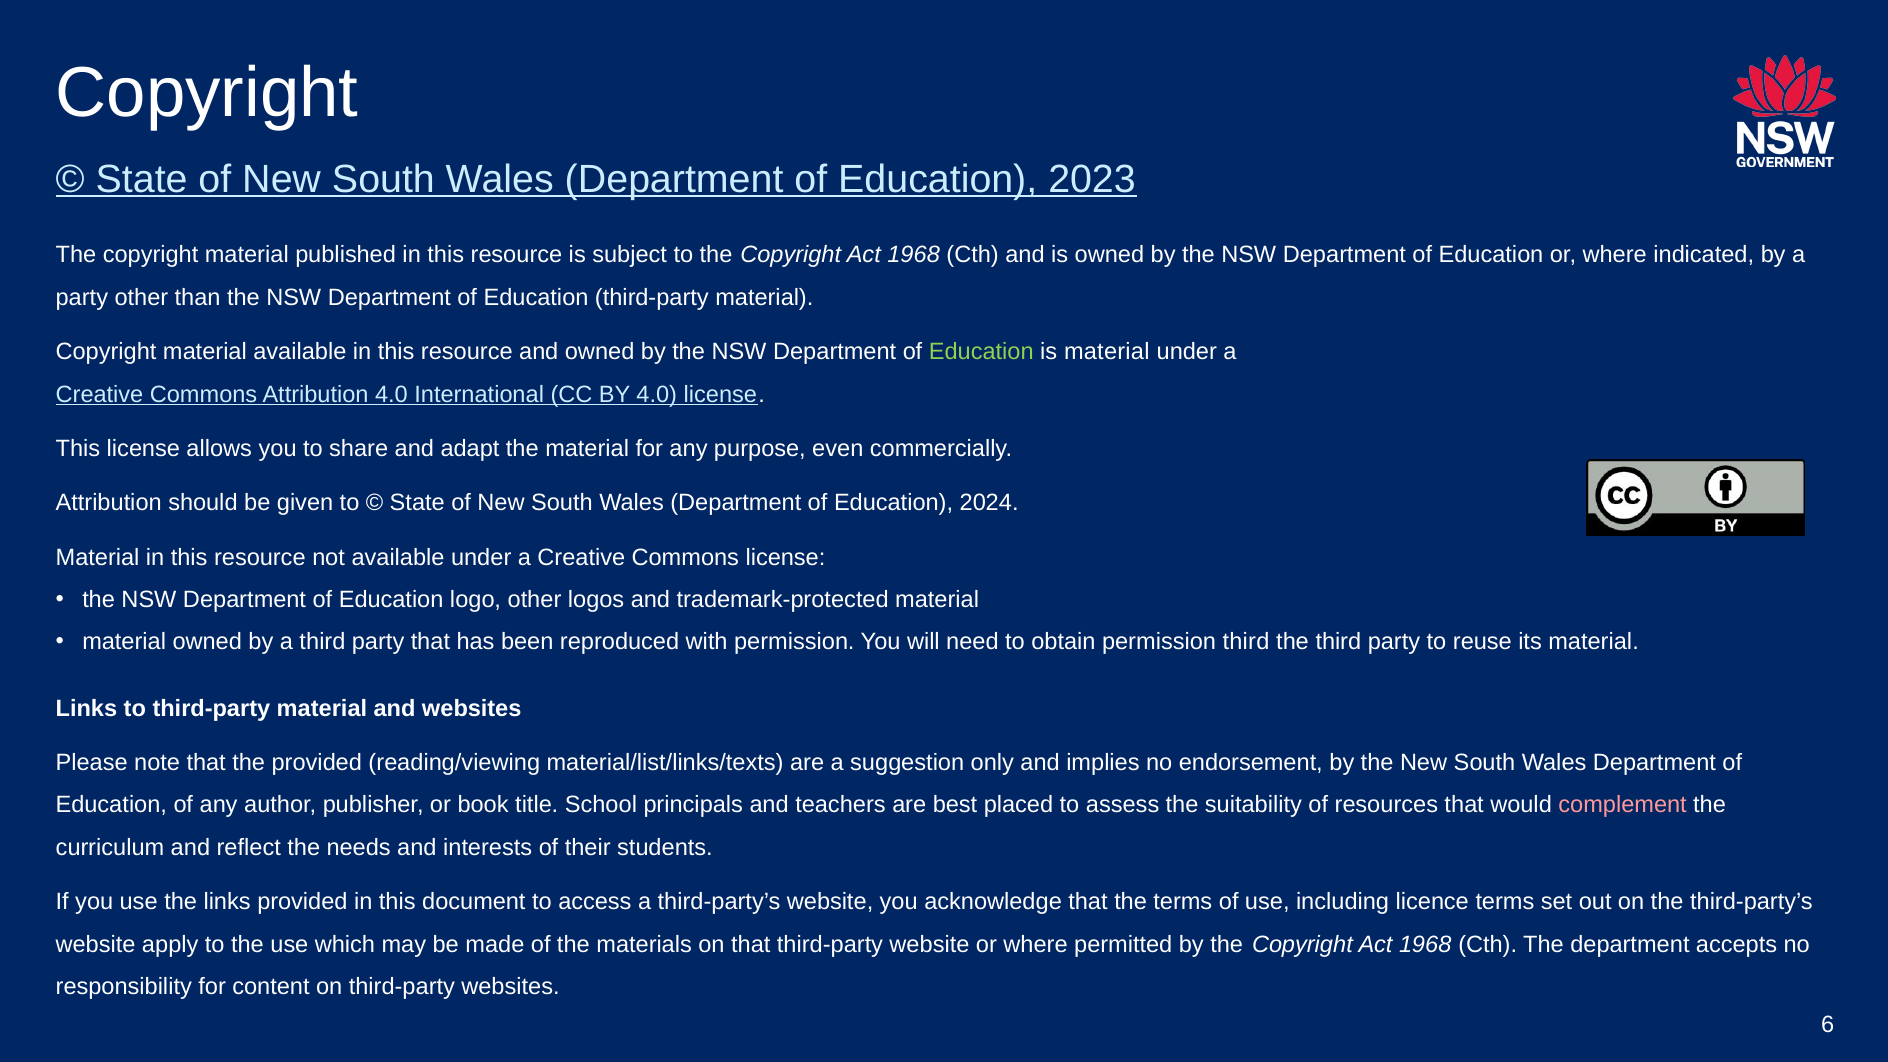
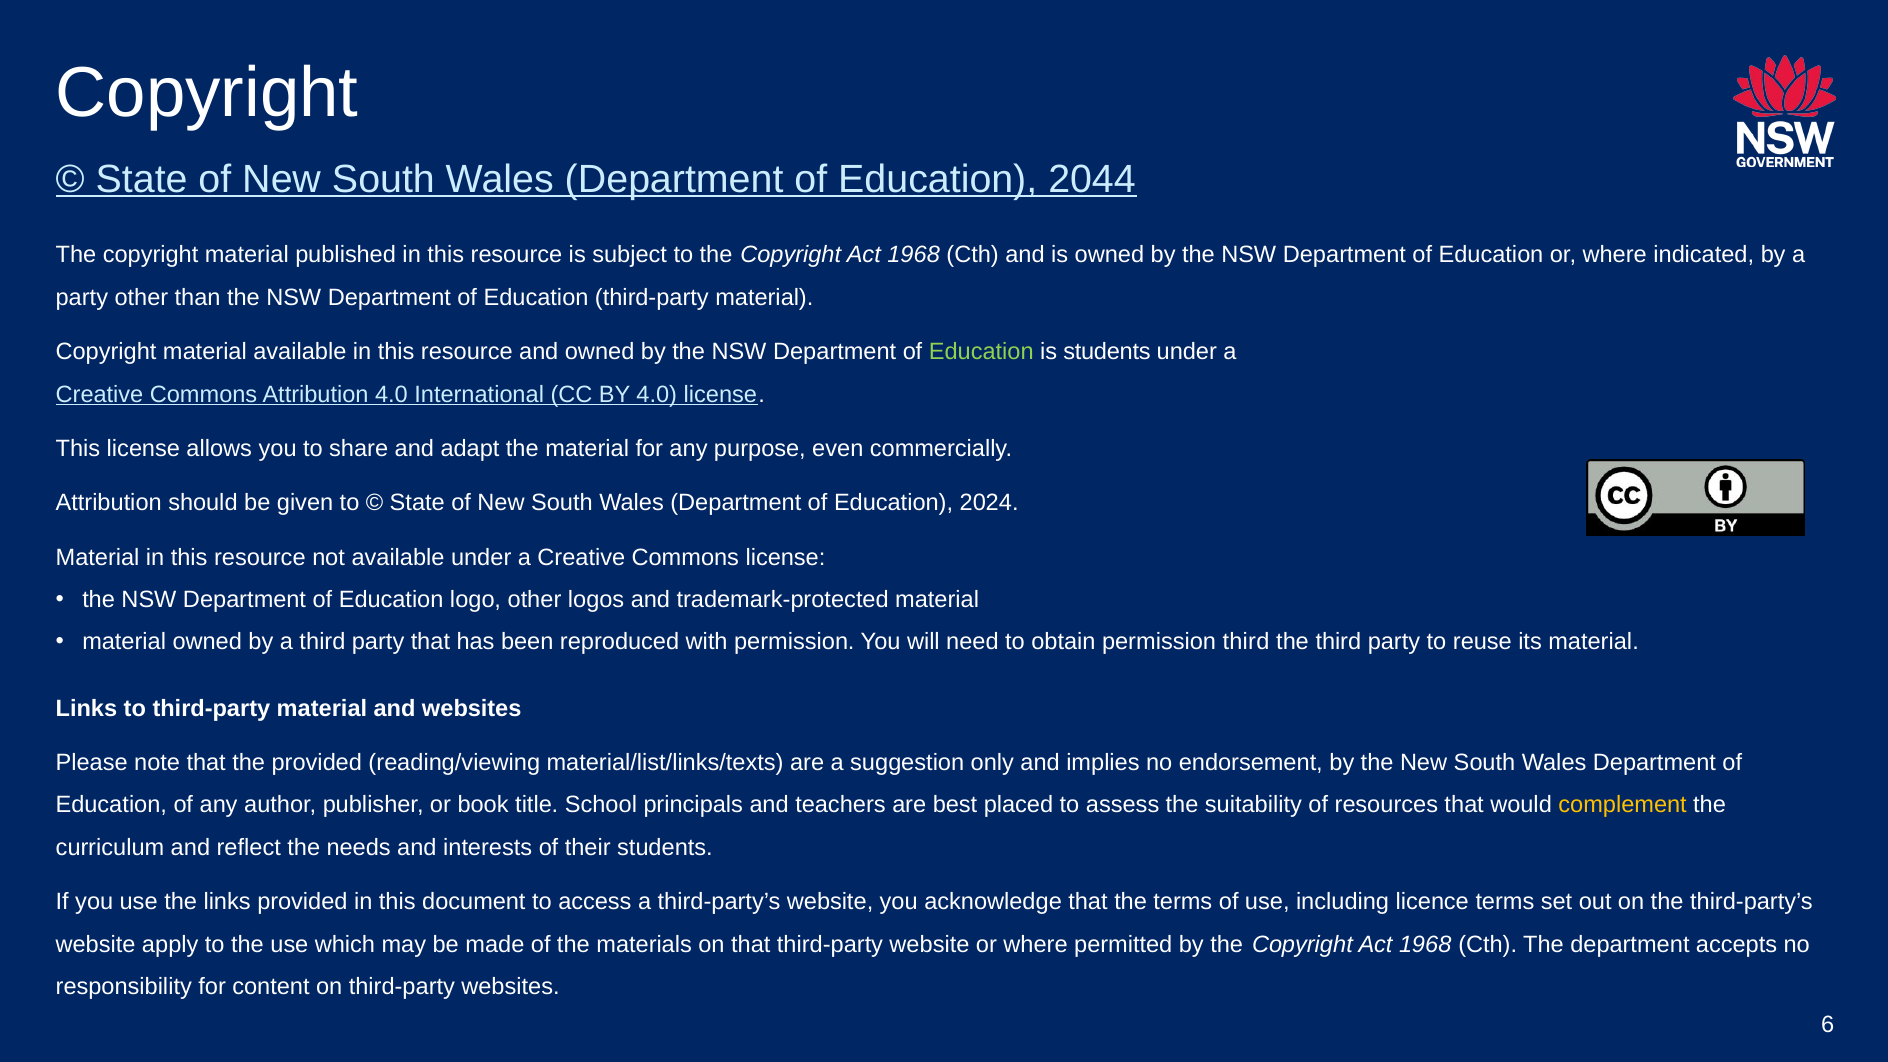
2023: 2023 -> 2044 (1092, 179)
is material: material -> students (1107, 352)
complement colour: pink -> yellow (1623, 805)
